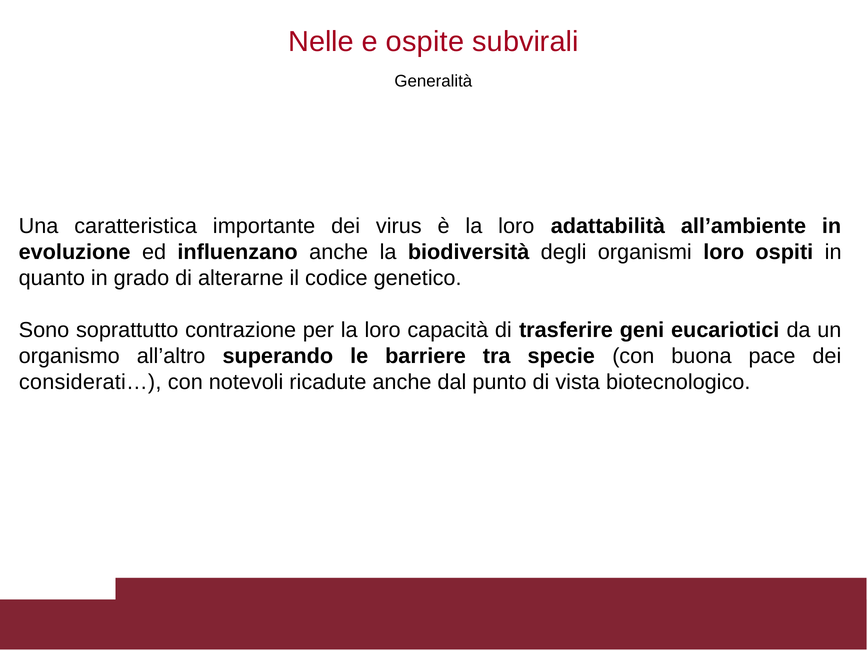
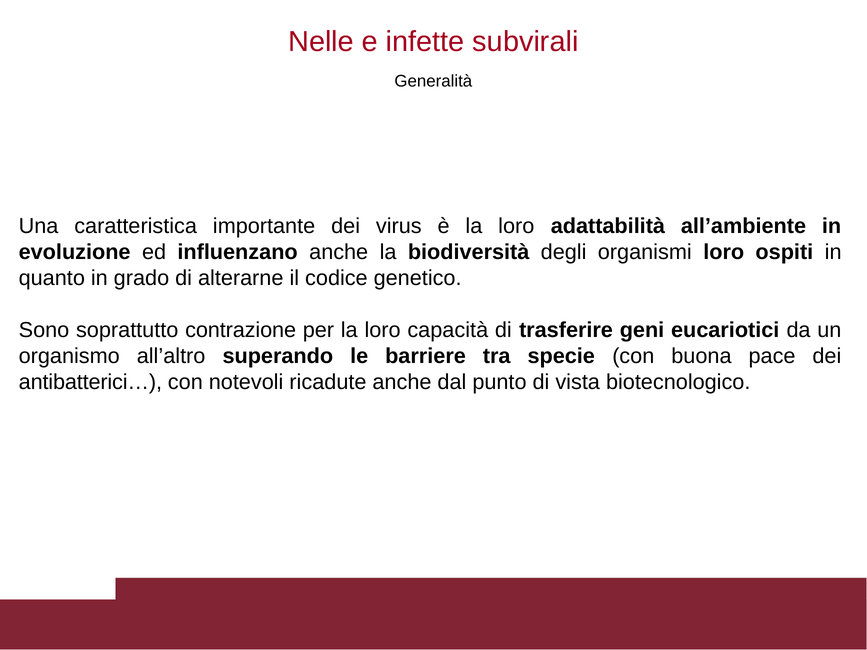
ospite: ospite -> infette (425, 41)
considerati…: considerati… -> antibatterici… (90, 382)
